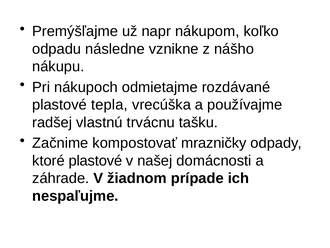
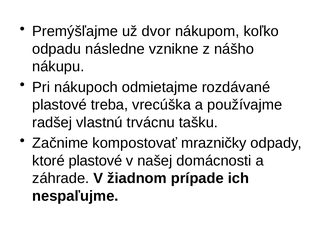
napr: napr -> dvor (156, 31)
tepla: tepla -> treba (110, 105)
